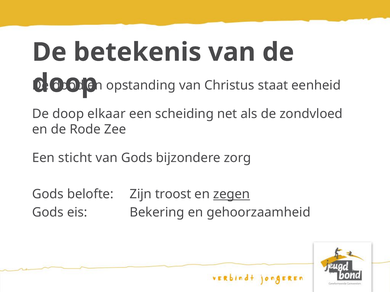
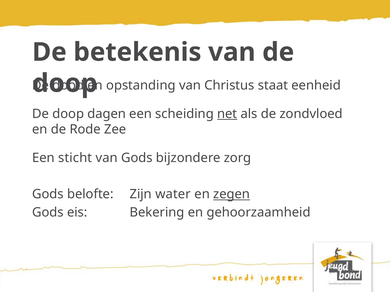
elkaar: elkaar -> dagen (107, 114)
net underline: none -> present (227, 114)
troost: troost -> water (173, 195)
